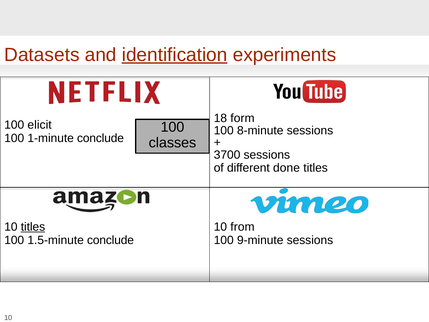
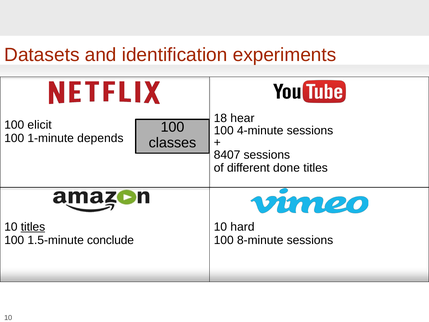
identification underline: present -> none (175, 55)
form: form -> hear (242, 118)
8-minute: 8-minute -> 4-minute (260, 130)
1-minute conclude: conclude -> depends (100, 138)
3700: 3700 -> 8407 (227, 155)
from: from -> hard (242, 227)
9-minute: 9-minute -> 8-minute (260, 240)
